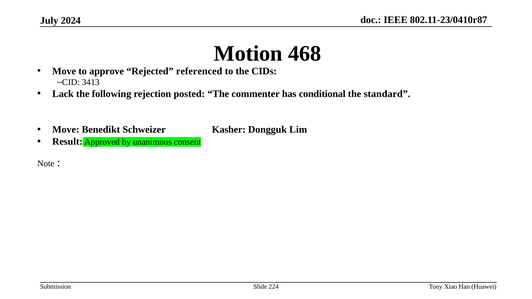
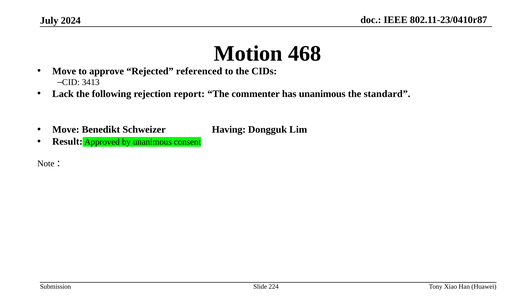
posted: posted -> report (189, 94)
has conditional: conditional -> unanimous (322, 94)
Kasher: Kasher -> Having (229, 130)
